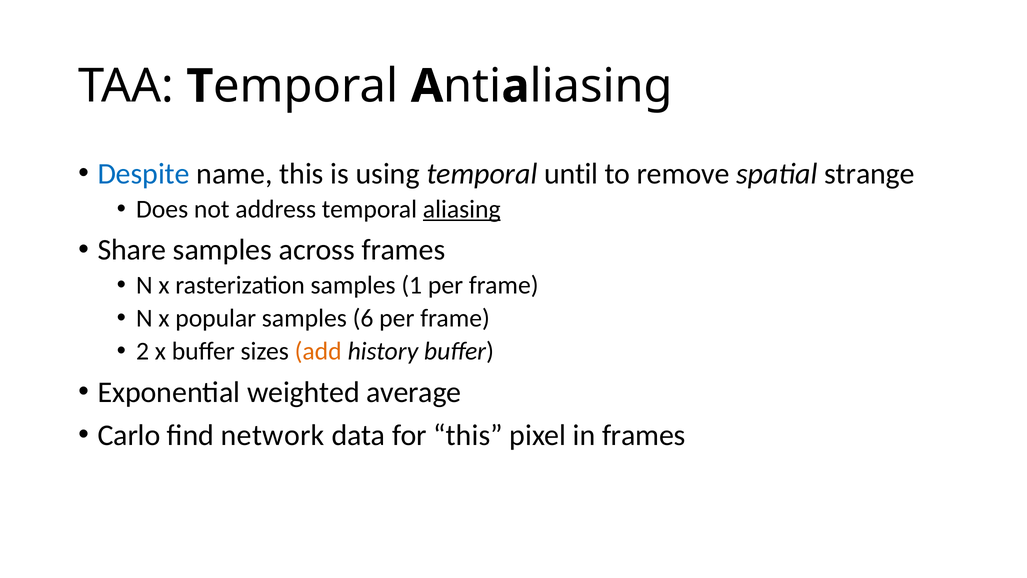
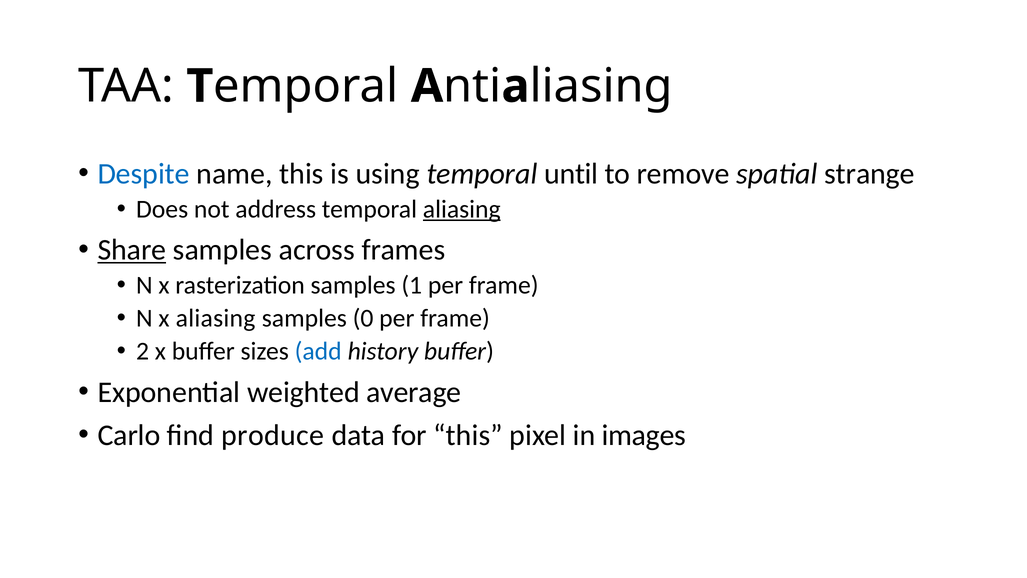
Share underline: none -> present (132, 250)
x popular: popular -> aliasing (216, 318)
6: 6 -> 0 (363, 318)
add colour: orange -> blue (318, 351)
network: network -> produce (273, 435)
in frames: frames -> images (644, 435)
